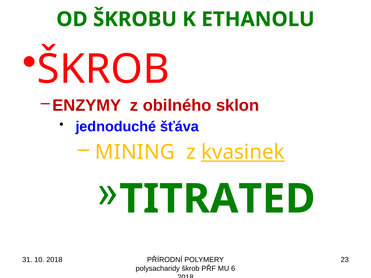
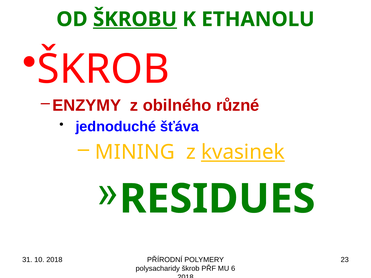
ŠKROBU underline: none -> present (135, 19)
sklon: sklon -> různé (238, 105)
TITRATED: TITRATED -> RESIDUES (217, 199)
